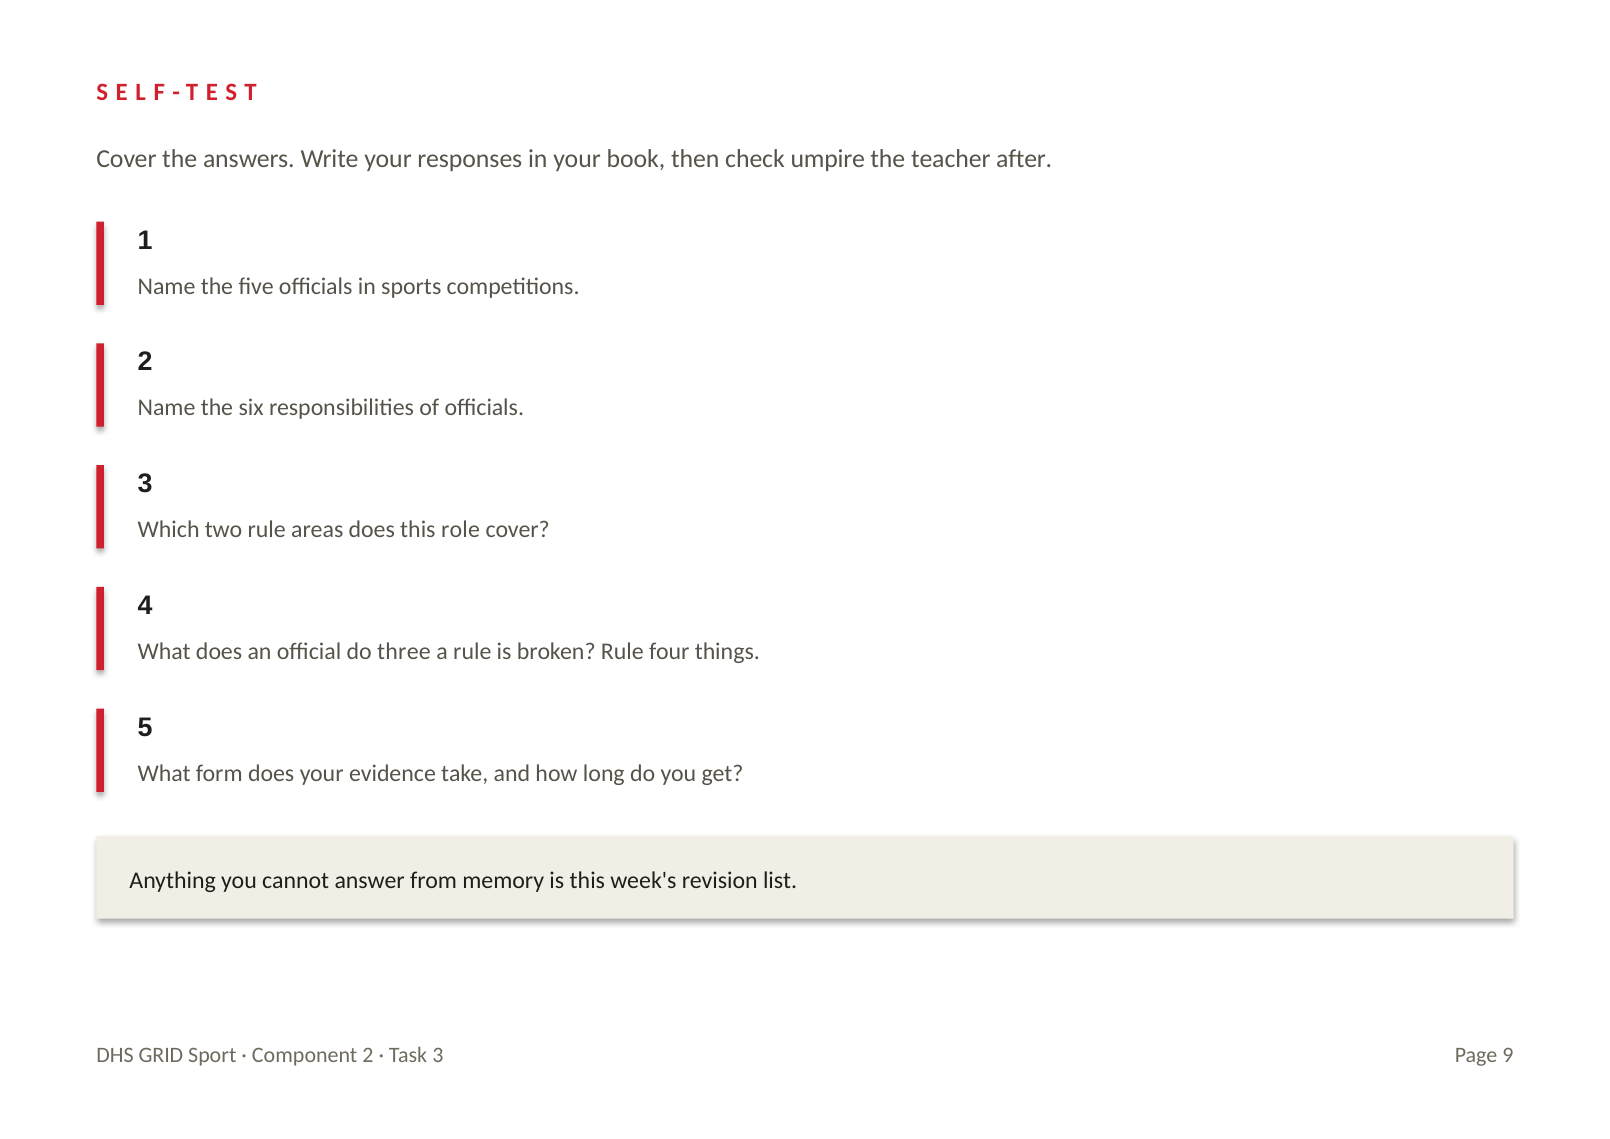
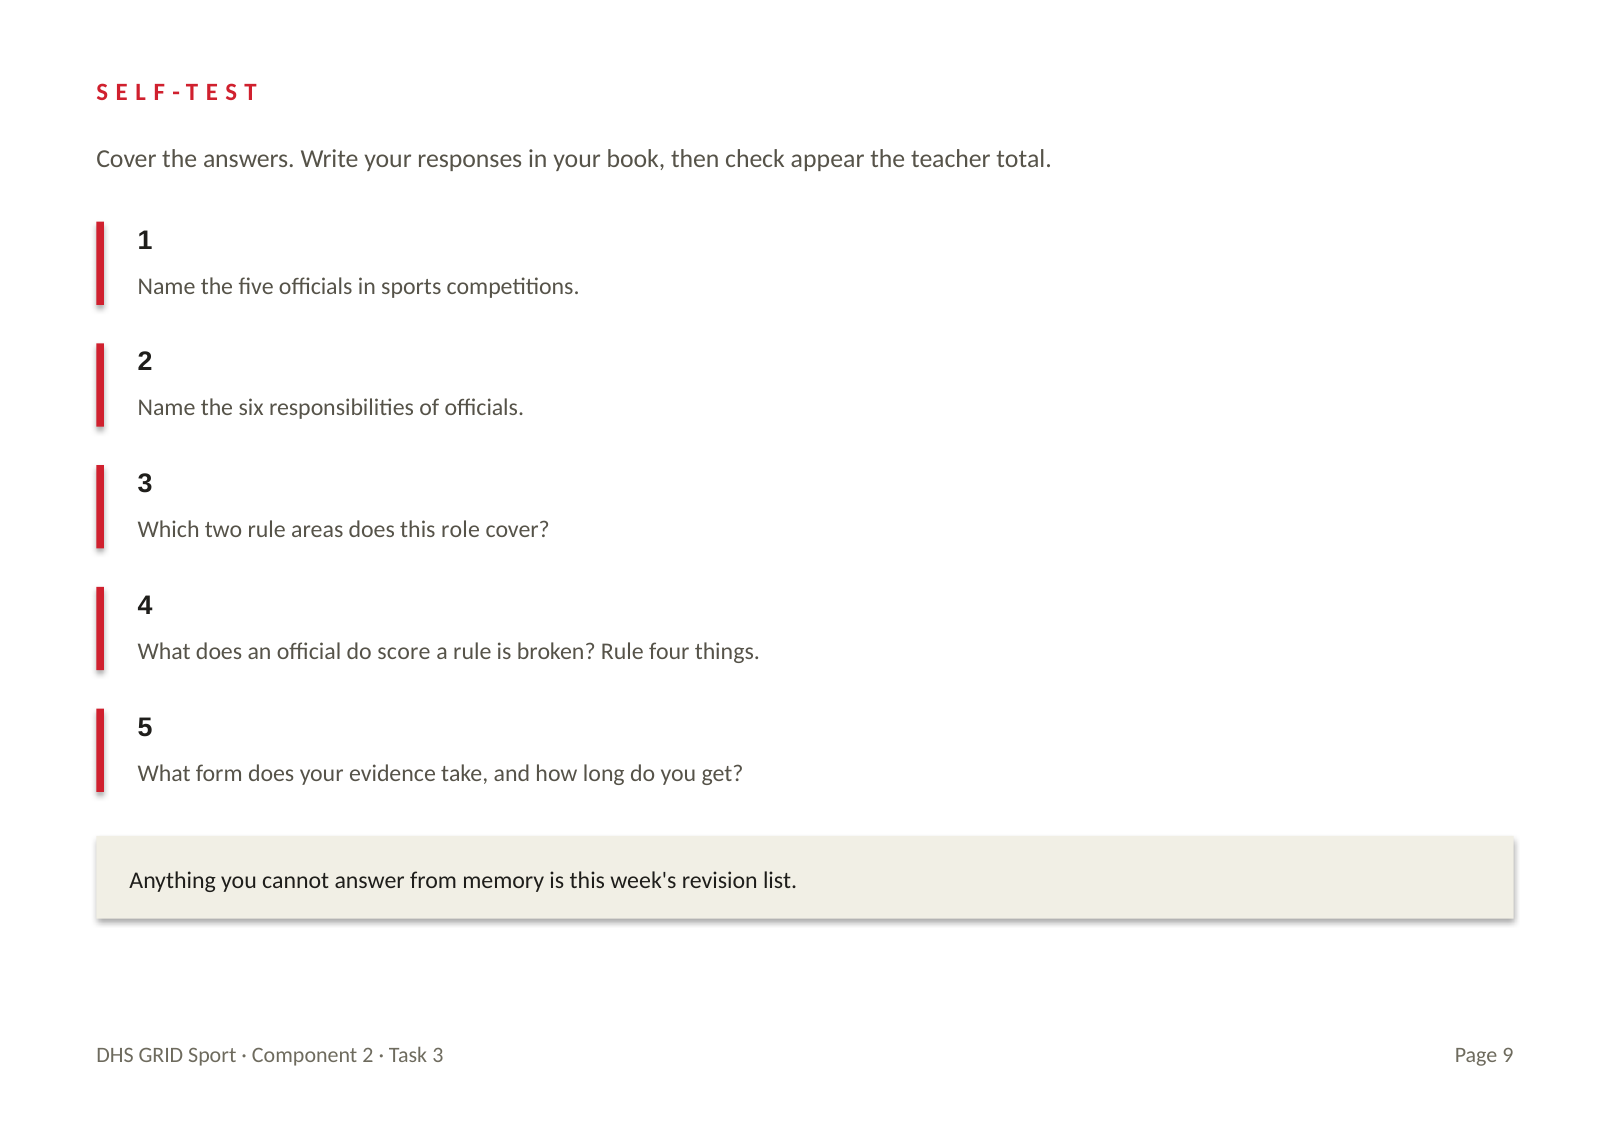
umpire: umpire -> appear (828, 159)
after: after -> total (1024, 159)
three: three -> score (404, 652)
